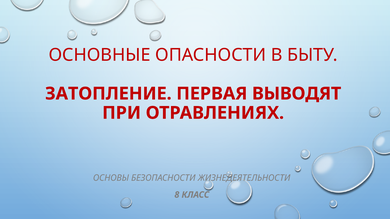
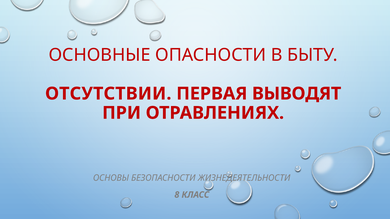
ЗАТОПЛЕНИЕ: ЗАТОПЛЕНИЕ -> ОТСУТСТВИИ (108, 94)
